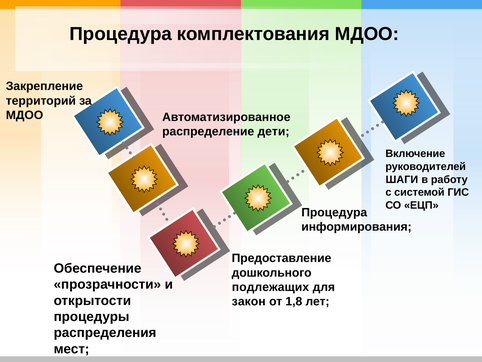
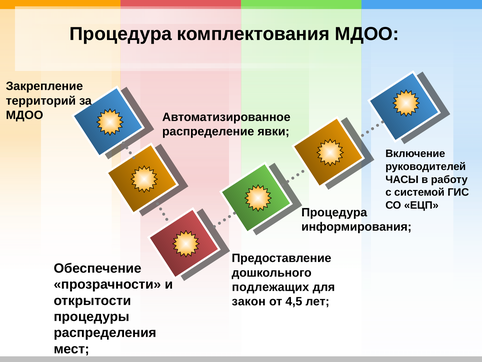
дети: дети -> явки (273, 131)
ШАГИ: ШАГИ -> ЧАСЫ (402, 179)
1,8: 1,8 -> 4,5 (294, 301)
